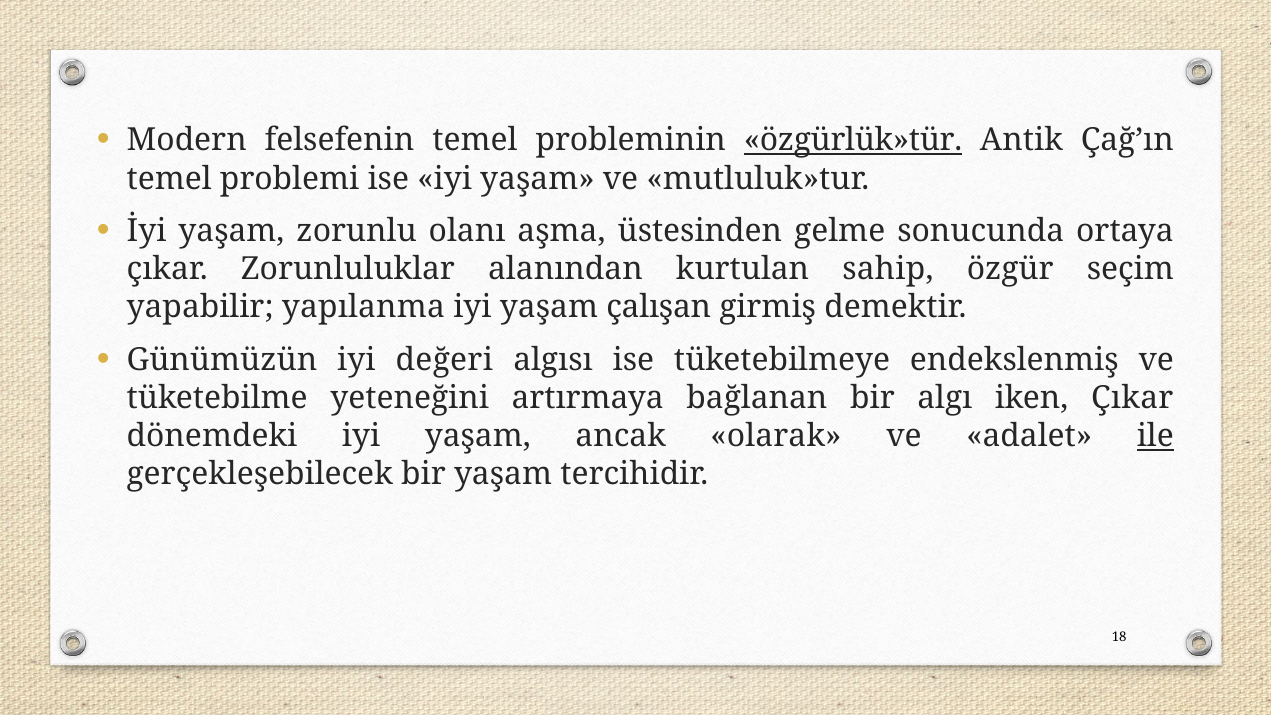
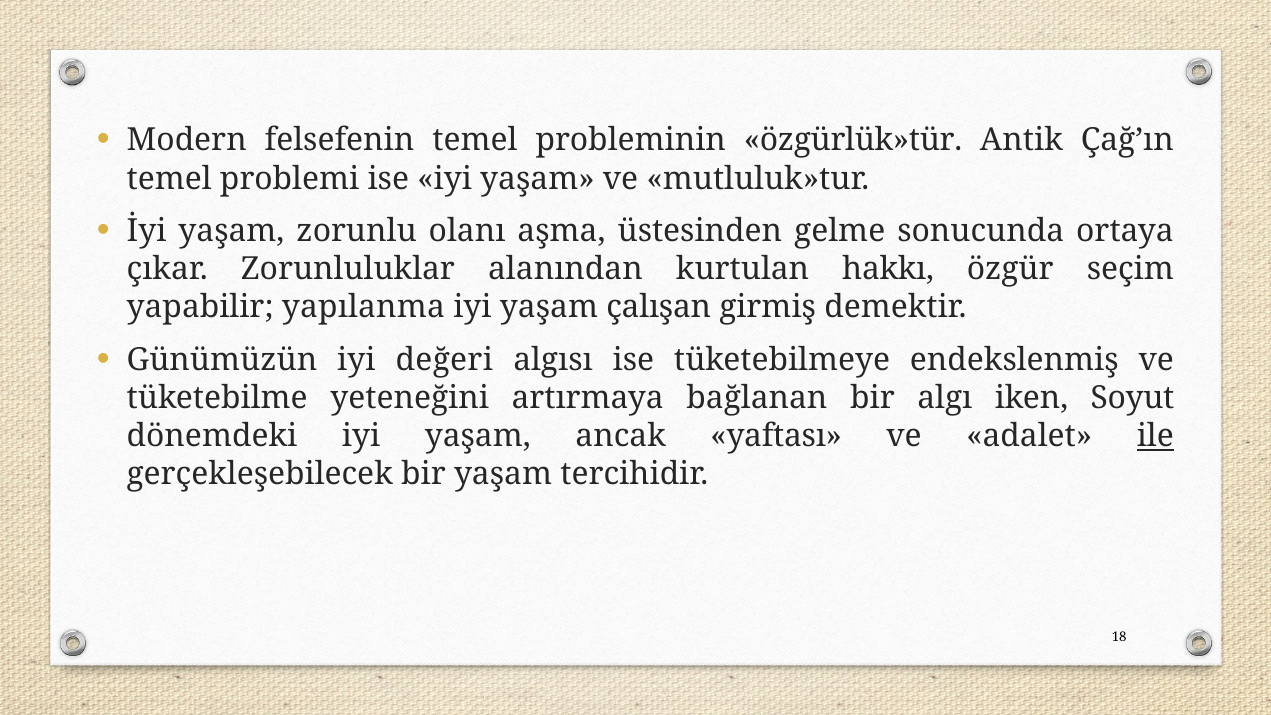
özgürlük»tür underline: present -> none (853, 140)
sahip: sahip -> hakkı (888, 269)
iken Çıkar: Çıkar -> Soyut (1133, 398)
olarak: olarak -> yaftası (776, 436)
